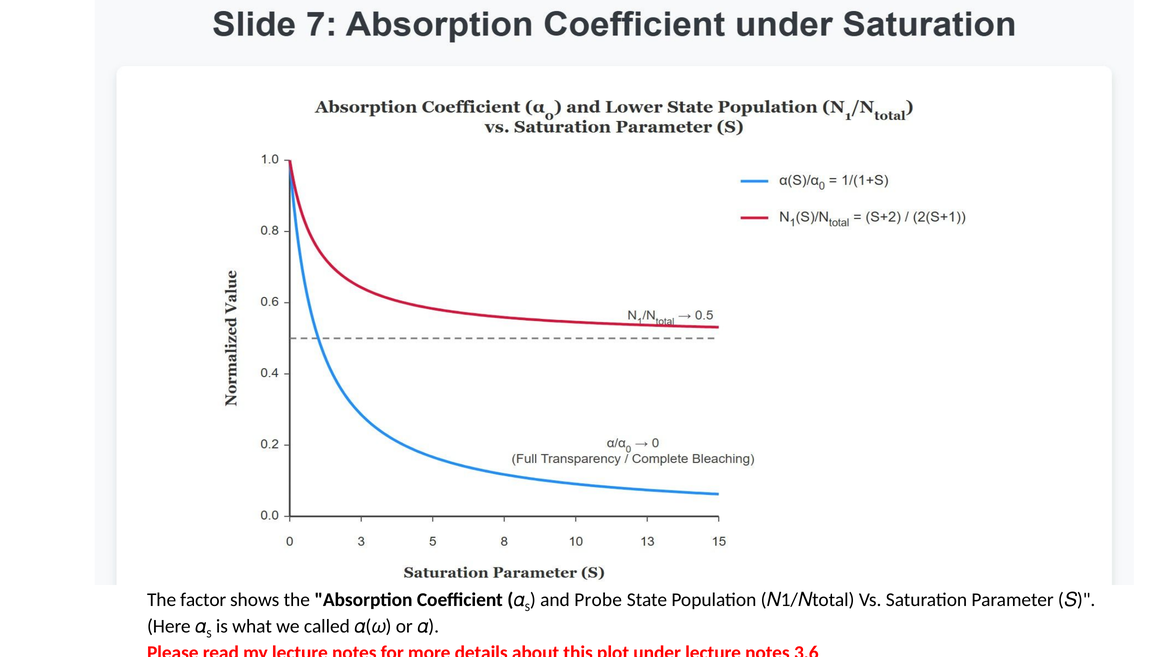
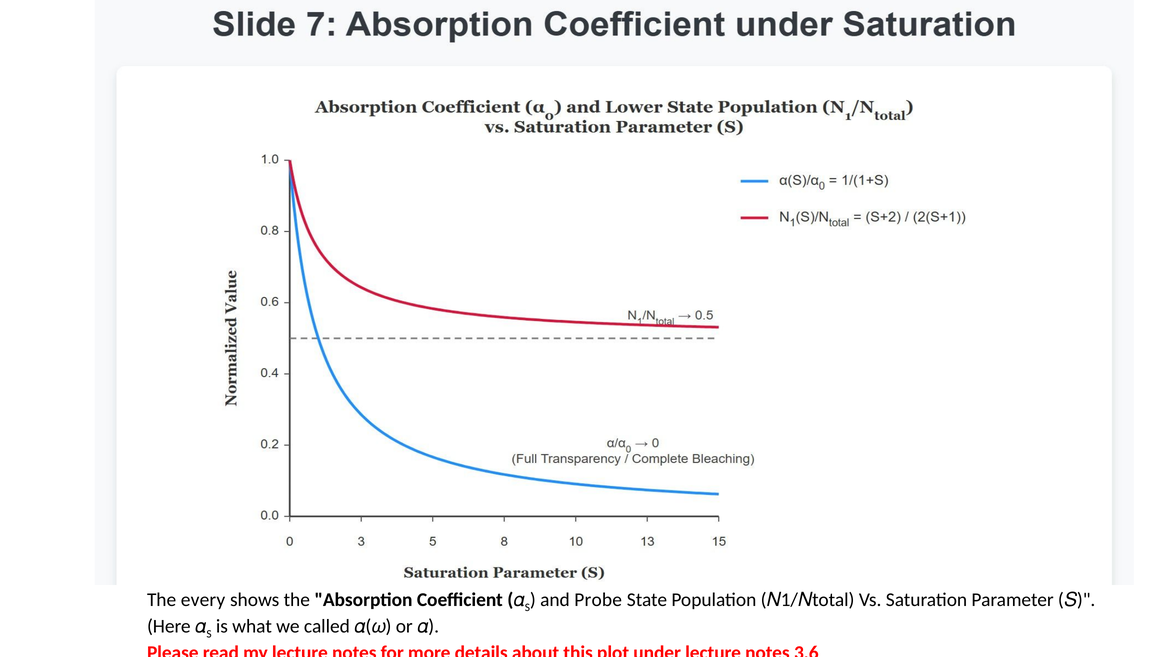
factor: factor -> every (203, 599)
